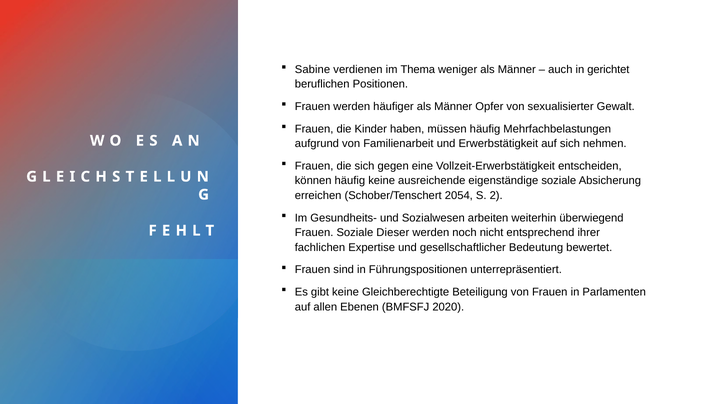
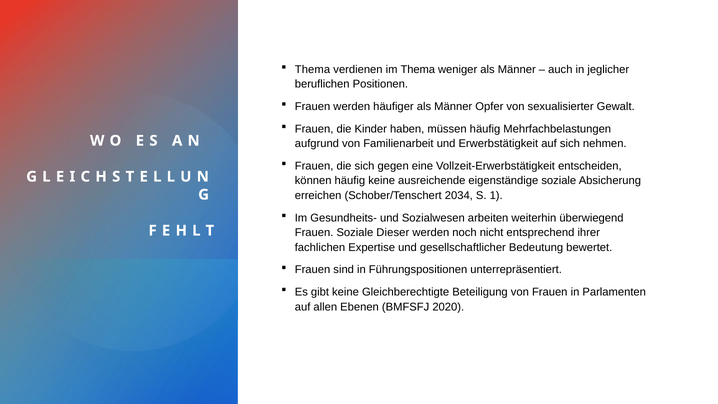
Sabine: Sabine -> Thema (312, 69)
gerichtet: gerichtet -> jeglicher (608, 69)
2054: 2054 -> 2034 (459, 195)
2: 2 -> 1 (496, 195)
